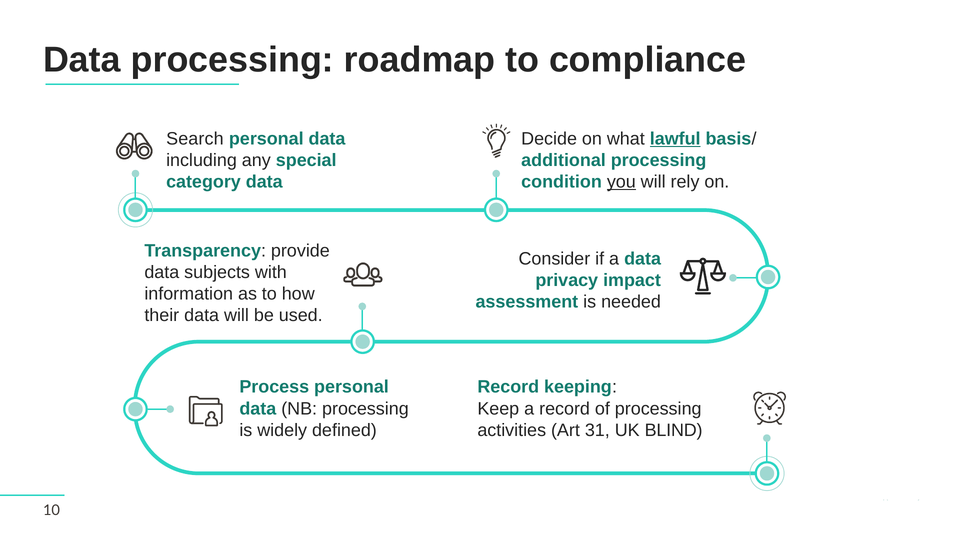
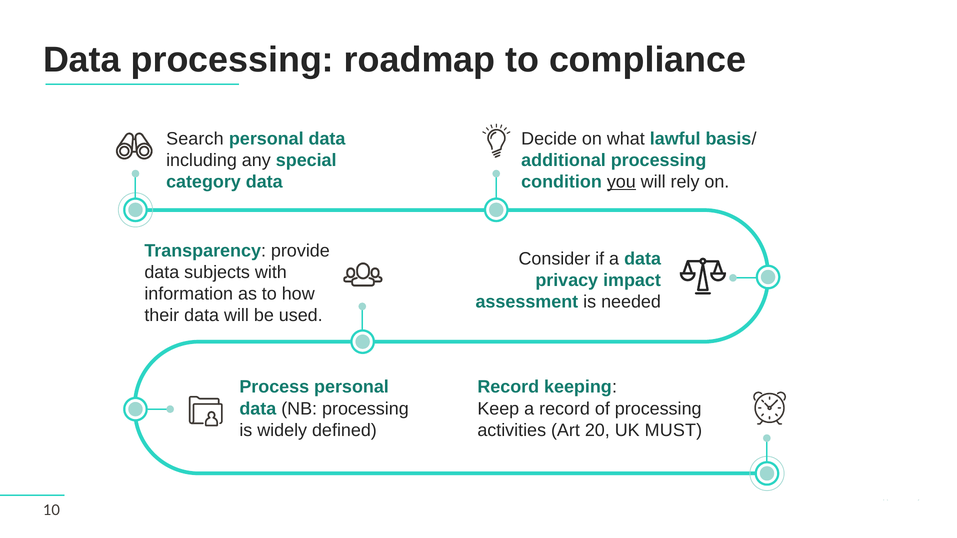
lawful underline: present -> none (675, 139)
31: 31 -> 20 (597, 430)
BLIND: BLIND -> MUST (673, 430)
